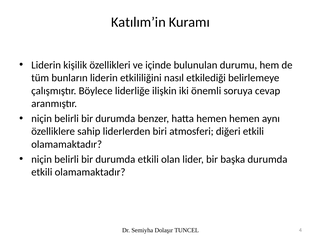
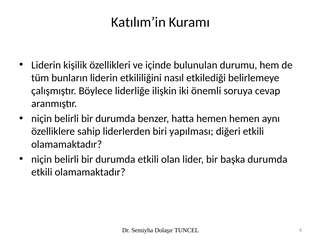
atmosferi: atmosferi -> yapılması (191, 131)
